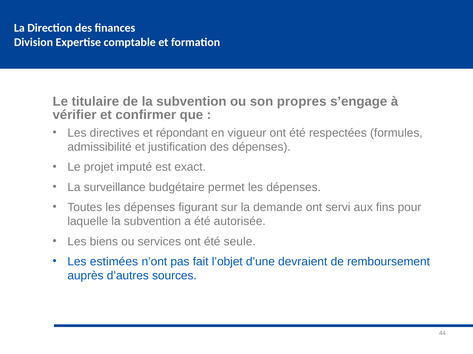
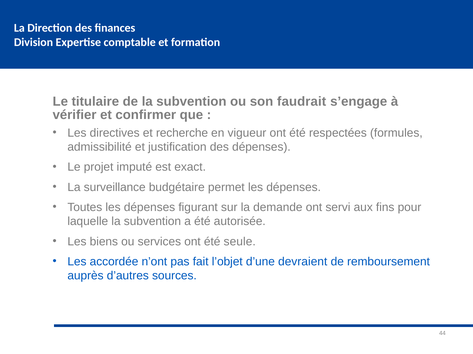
propres: propres -> faudrait (302, 102)
répondant: répondant -> recherche (182, 133)
estimées: estimées -> accordée (114, 262)
